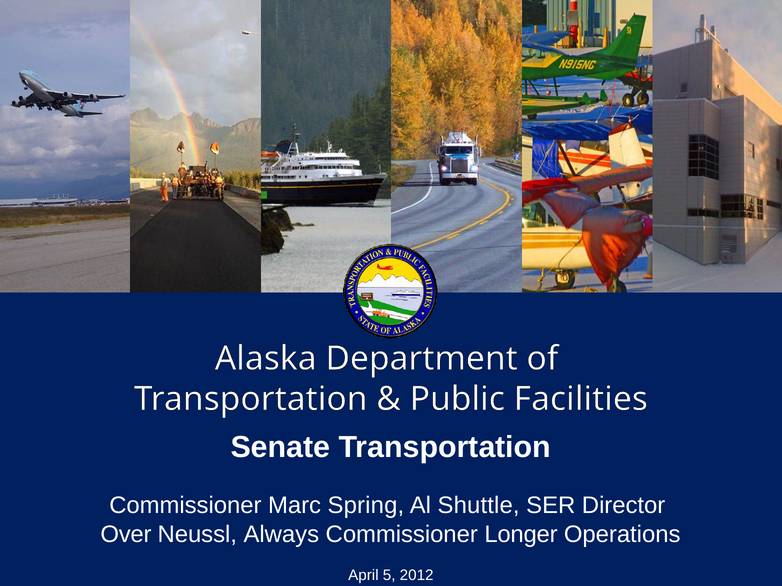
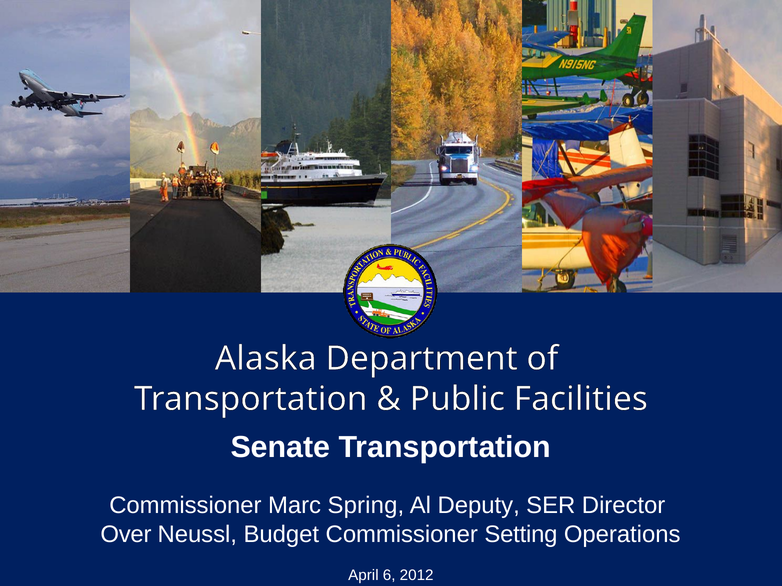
Shuttle: Shuttle -> Deputy (479, 506)
Always: Always -> Budget (281, 535)
Longer: Longer -> Setting (521, 535)
5: 5 -> 6 (389, 576)
